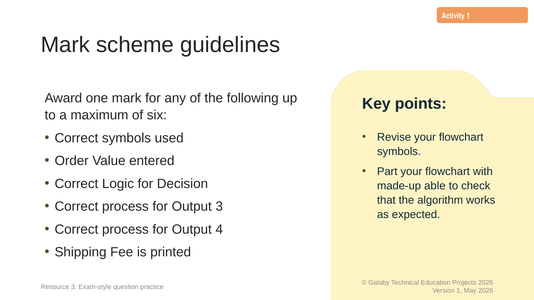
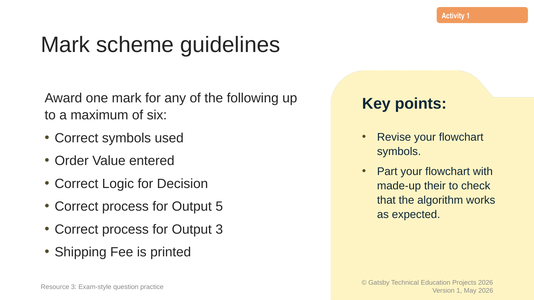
able: able -> their (435, 186)
Output 3: 3 -> 5 (219, 207)
Output 4: 4 -> 3 (219, 230)
